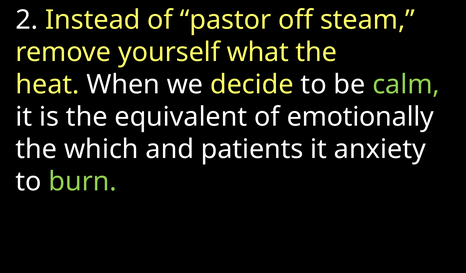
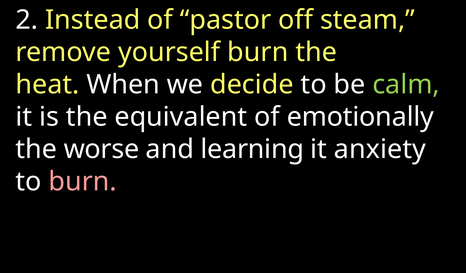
yourself what: what -> burn (258, 52)
which: which -> worse (102, 149)
patients: patients -> learning (252, 149)
burn colour: light green -> pink (83, 182)
